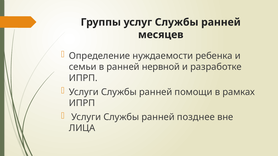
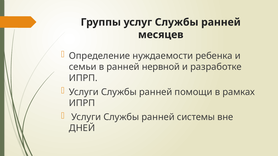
позднее: позднее -> системы (196, 117)
ЛИЦА: ЛИЦА -> ДНЕЙ (82, 128)
